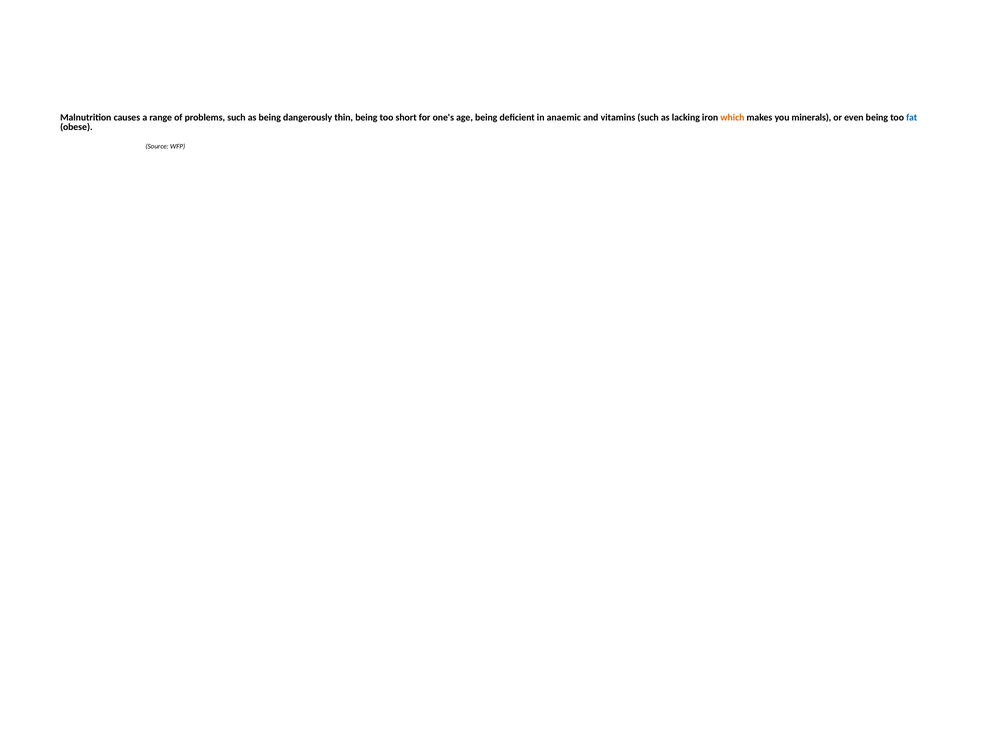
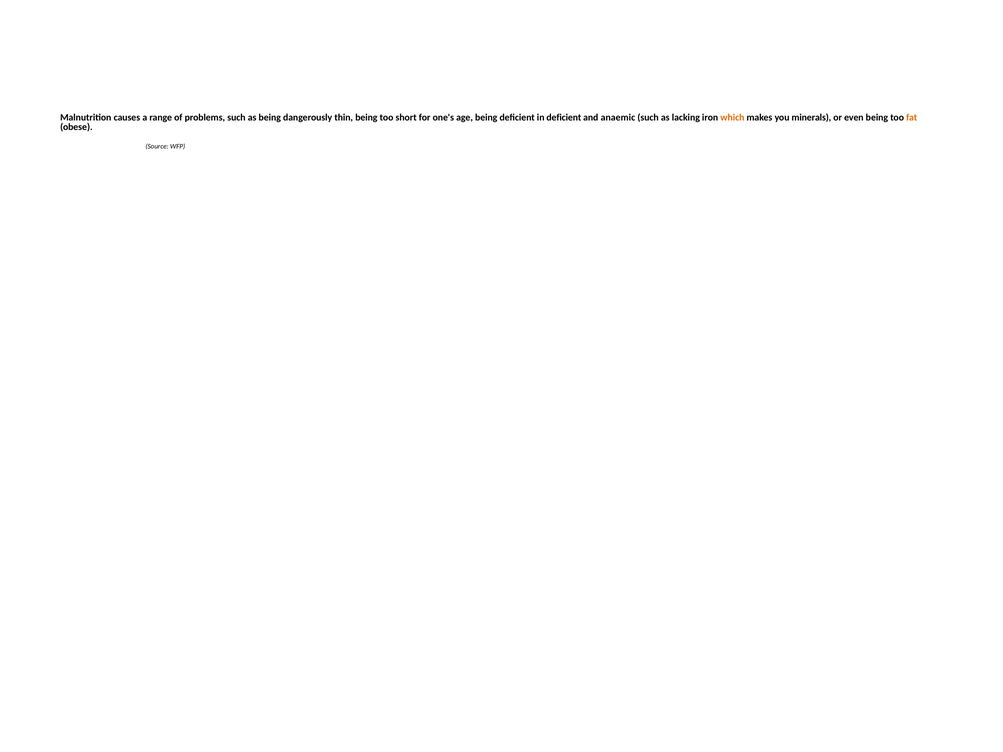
in anaemic: anaemic -> deficient (564, 118)
vitamins: vitamins -> anaemic (618, 118)
fat colour: blue -> orange (912, 118)
